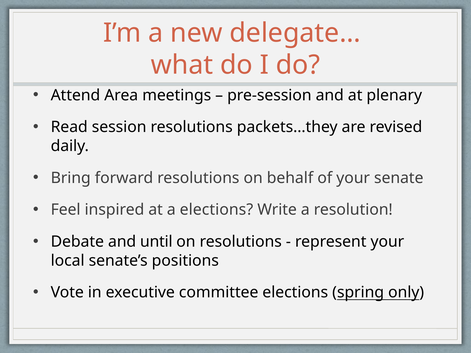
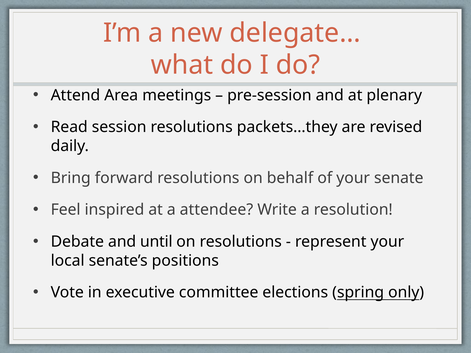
a elections: elections -> attendee (216, 210)
